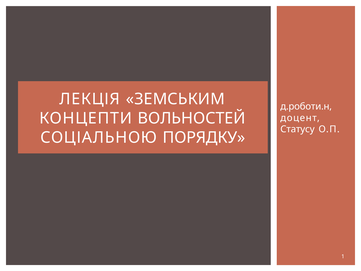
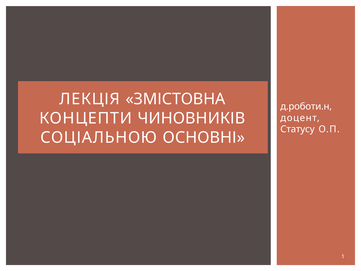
ЗЕМСЬКИМ: ЗЕМСЬКИМ -> ЗМІСТОВНА (176, 99)
ВОЛЬНОСТЕЙ: ВОЛЬНОСТЕЙ -> ЧИНОВНИКІВ (191, 118)
ПОРЯДКУ: ПОРЯДКУ -> ОСНОВНІ (204, 138)
